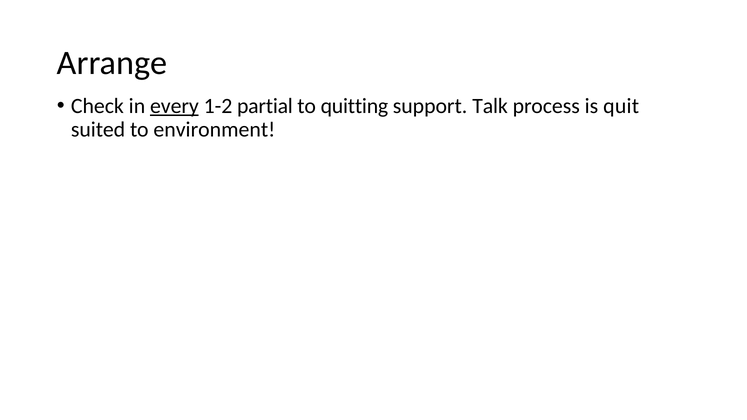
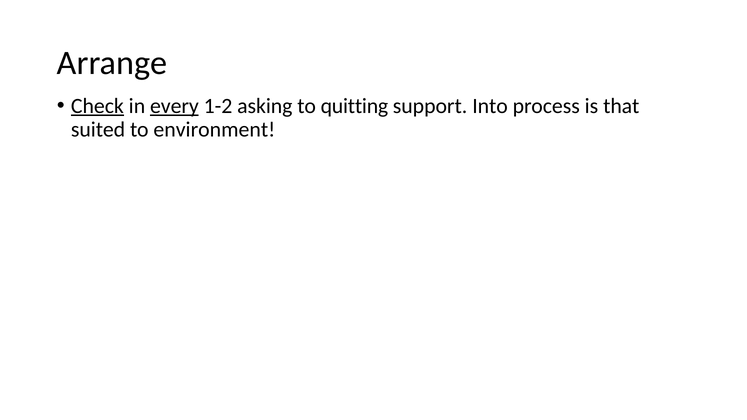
Check underline: none -> present (97, 106)
partial: partial -> asking (265, 106)
Talk: Talk -> Into (490, 106)
quit: quit -> that (621, 106)
